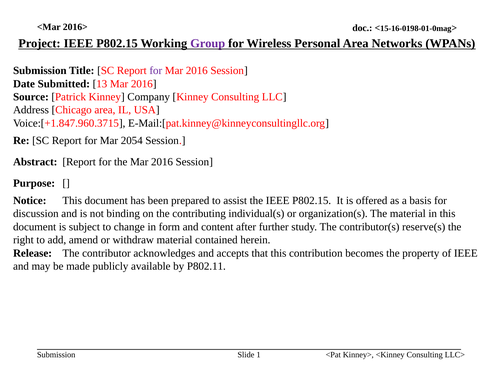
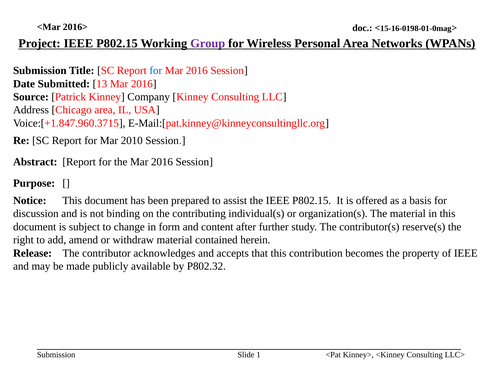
for colour: purple -> blue (156, 71)
2054: 2054 -> 2010 (132, 141)
P802.11: P802.11 -> P802.32 (206, 267)
